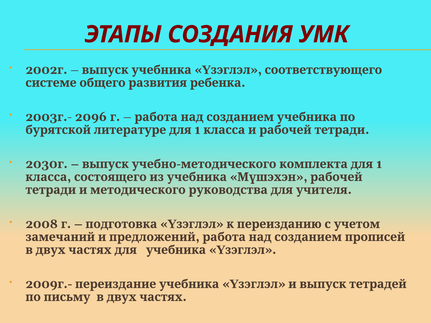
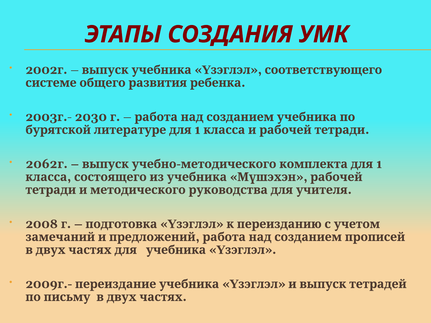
2096: 2096 -> 2030 (91, 117)
2030: 2030 -> 2062 (41, 164)
